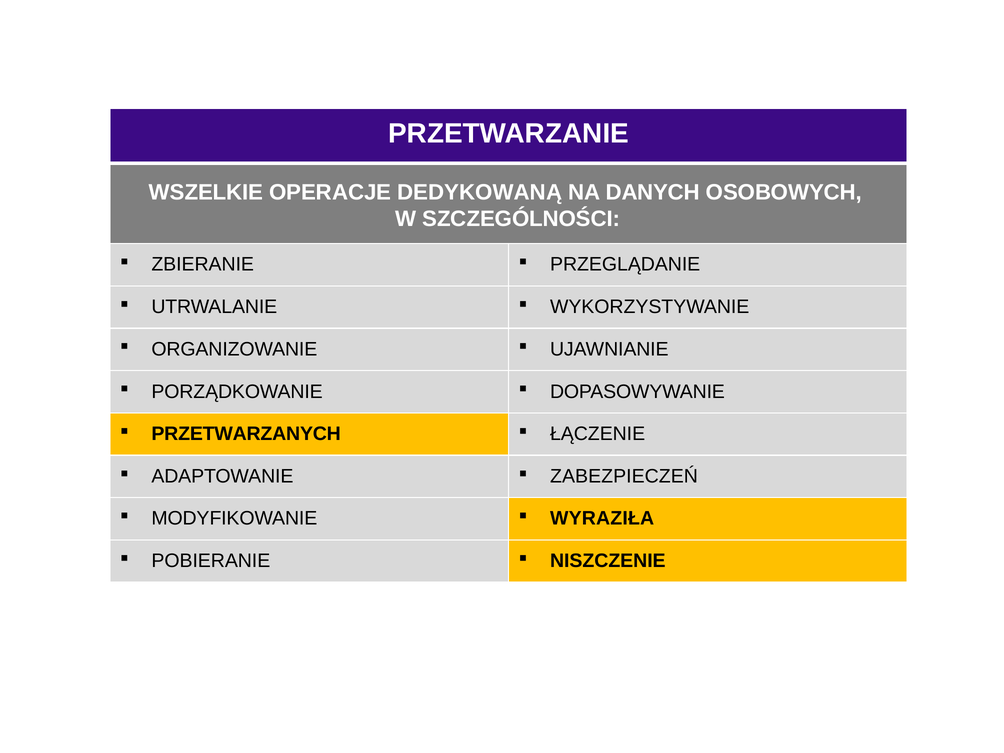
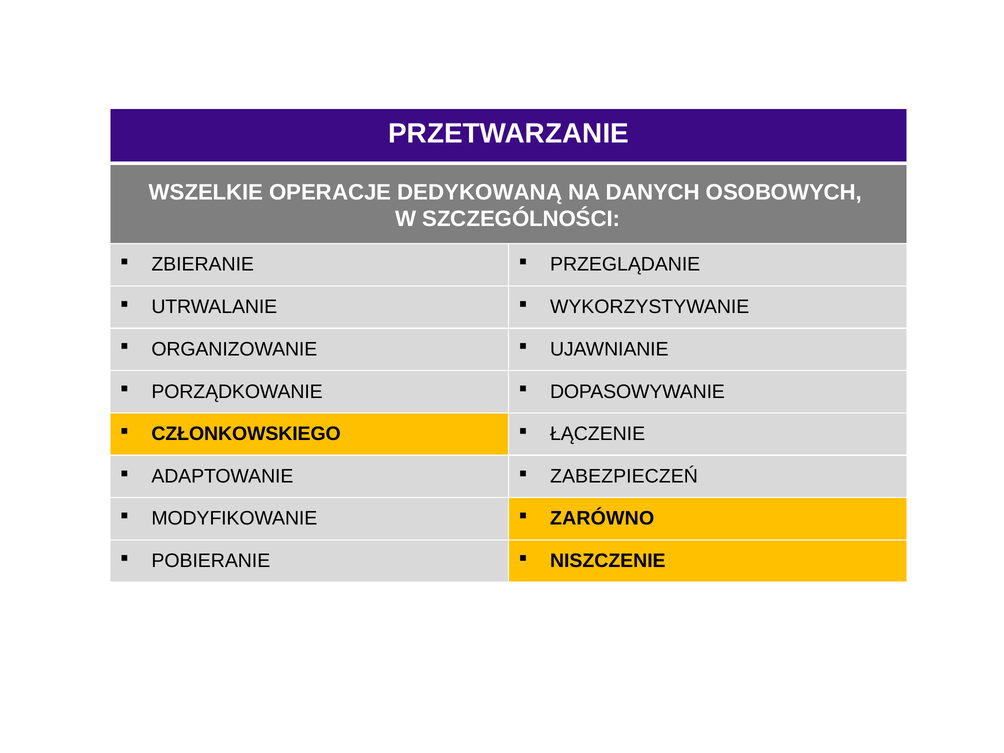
PRZETWARZANYCH: PRZETWARZANYCH -> CZŁONKOWSKIEGO (246, 434)
WYRAZIŁA: WYRAZIŁA -> ZARÓWNO (602, 518)
